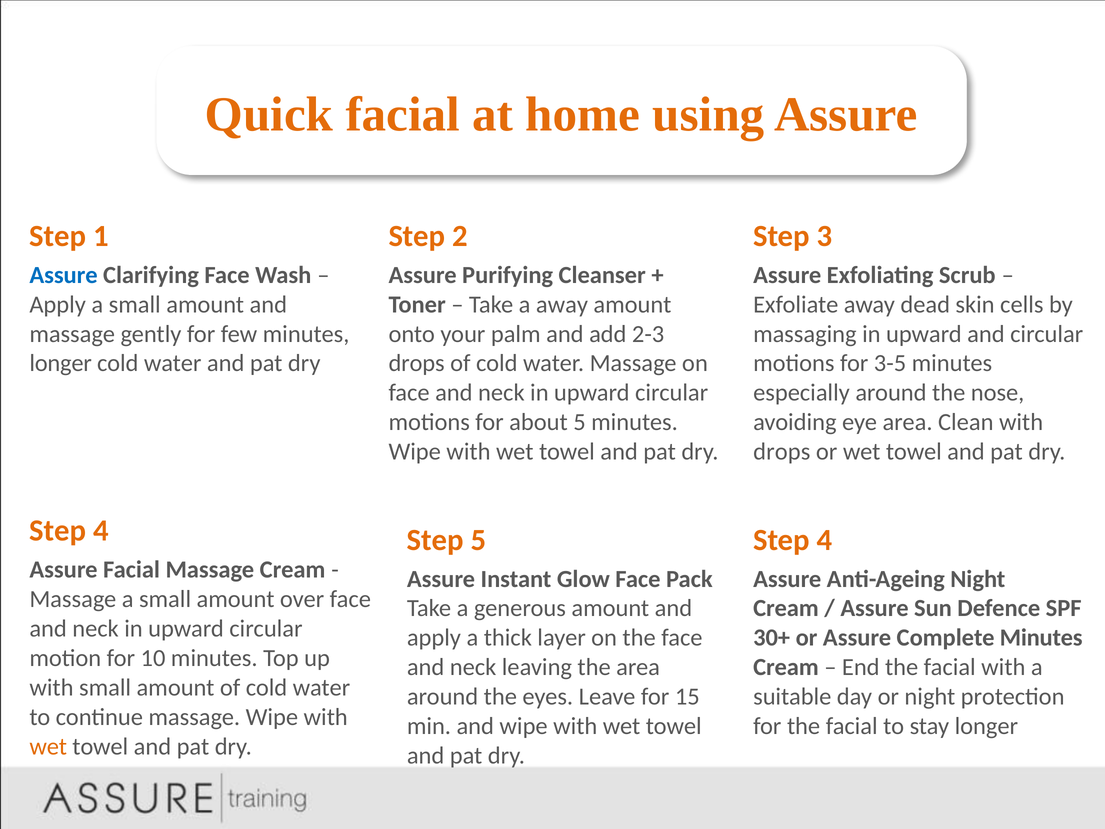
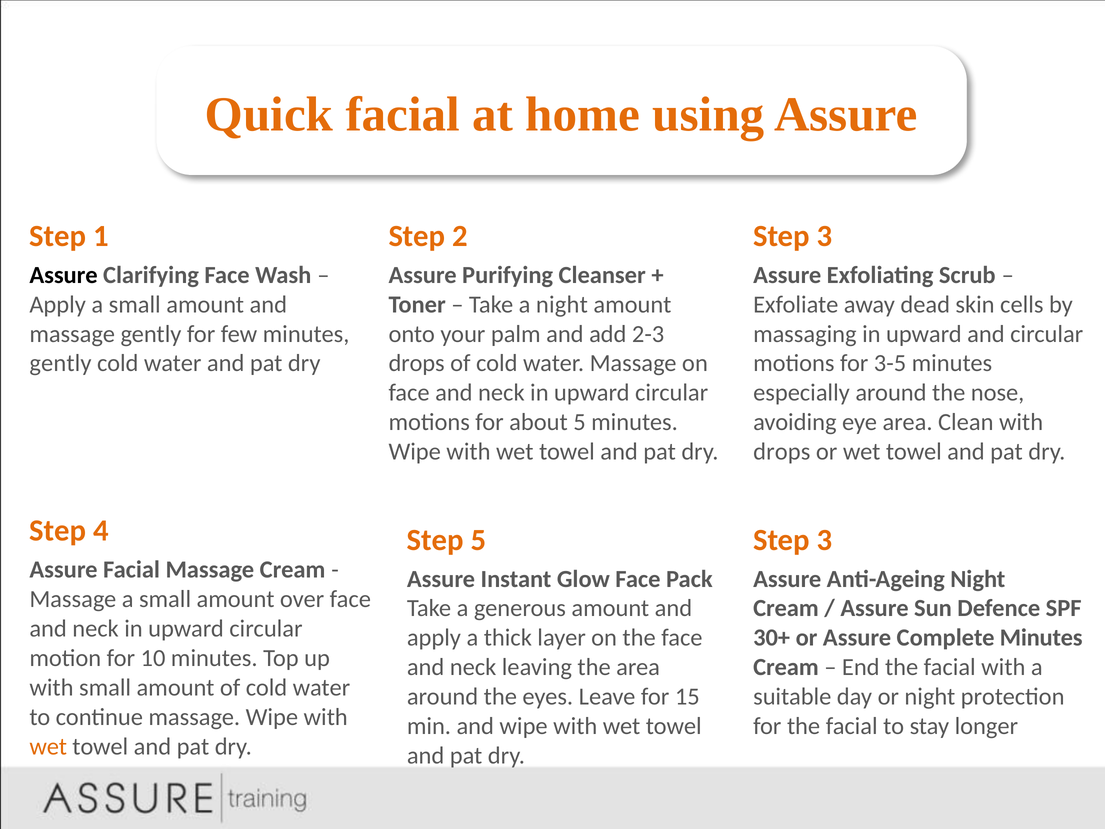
Assure colour: blue -> black (64, 275)
a away: away -> night (562, 304)
longer: longer -> gently (60, 363)
4: 4 -> 3 (825, 540)
